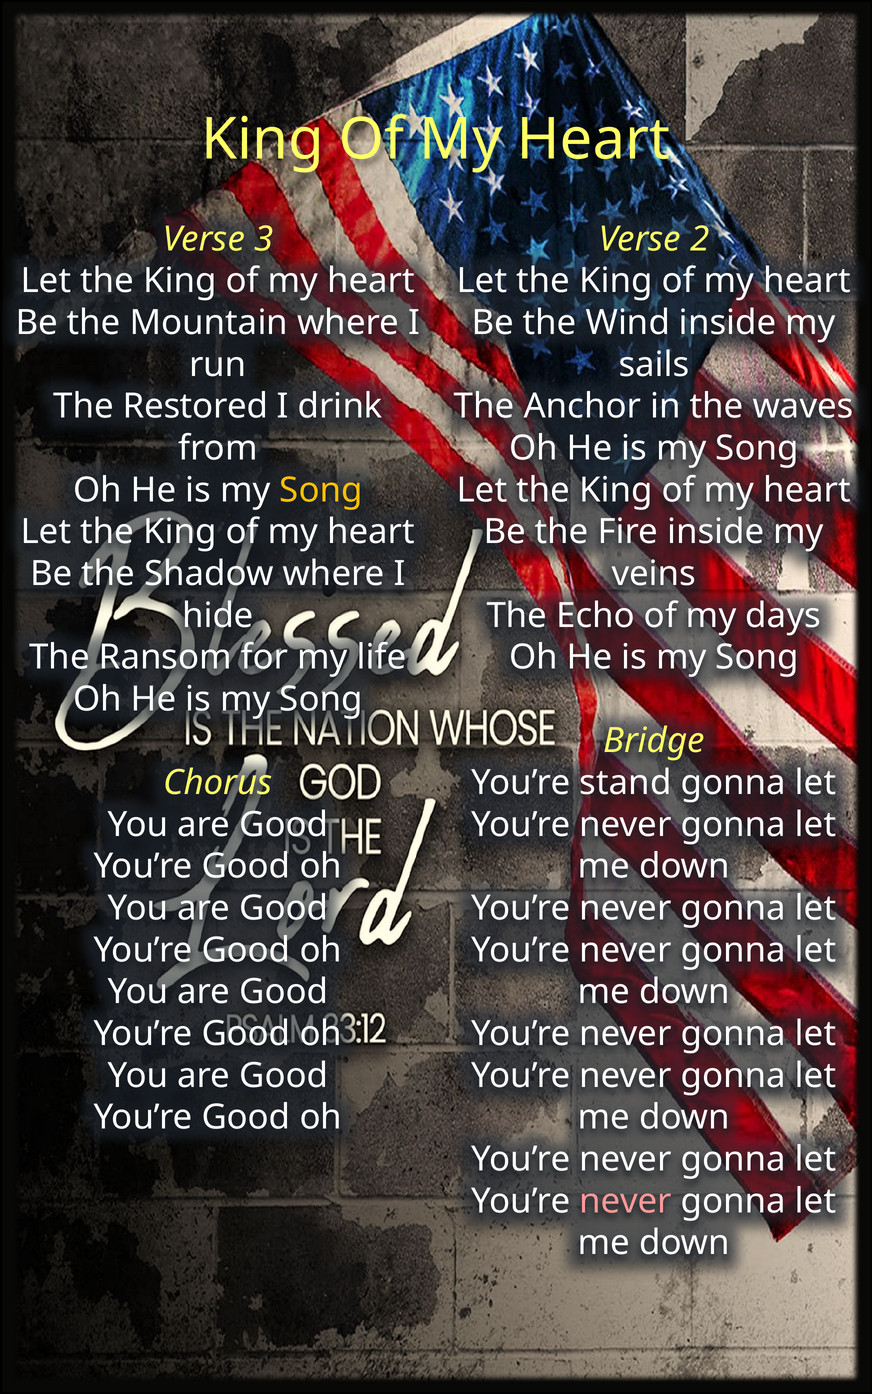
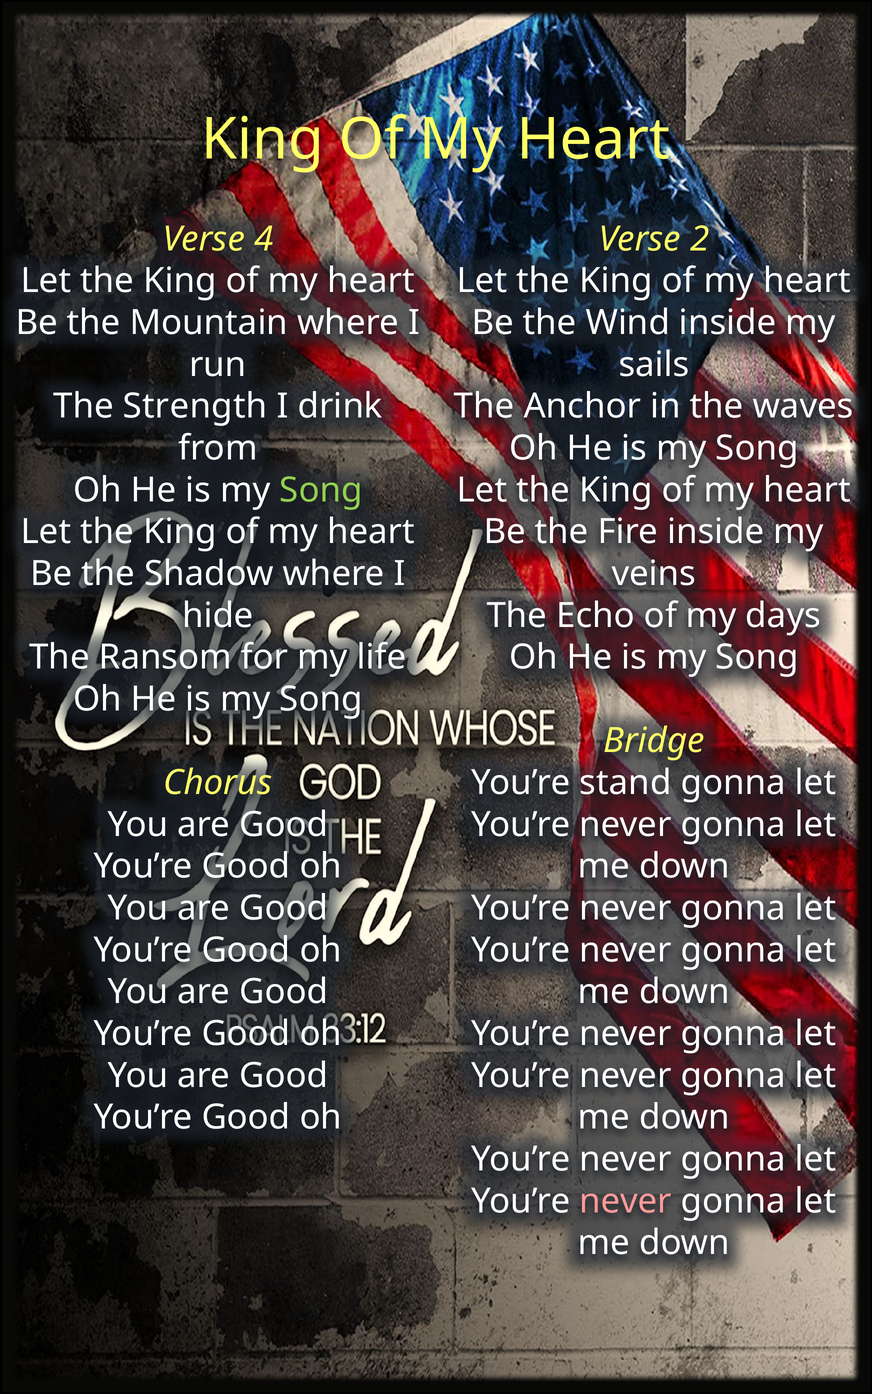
3: 3 -> 4 (264, 239)
Restored: Restored -> Strength (195, 407)
Song colour: yellow -> light green (321, 490)
